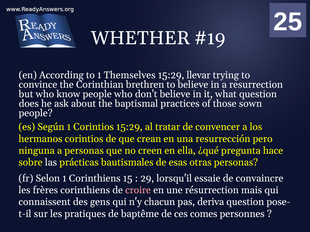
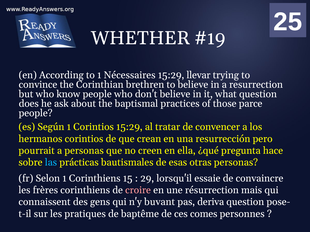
Themselves: Themselves -> Nécessaires (130, 75)
sown: sown -> parce (251, 104)
ninguna: ninguna -> pourrait (37, 151)
las colour: white -> light blue (51, 163)
chacun: chacun -> buvant (160, 202)
